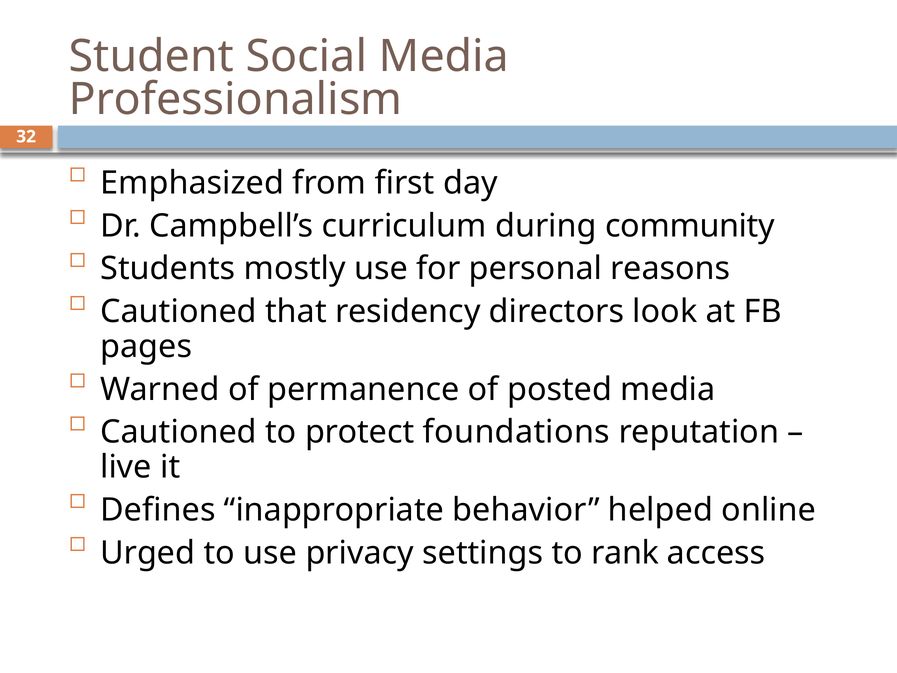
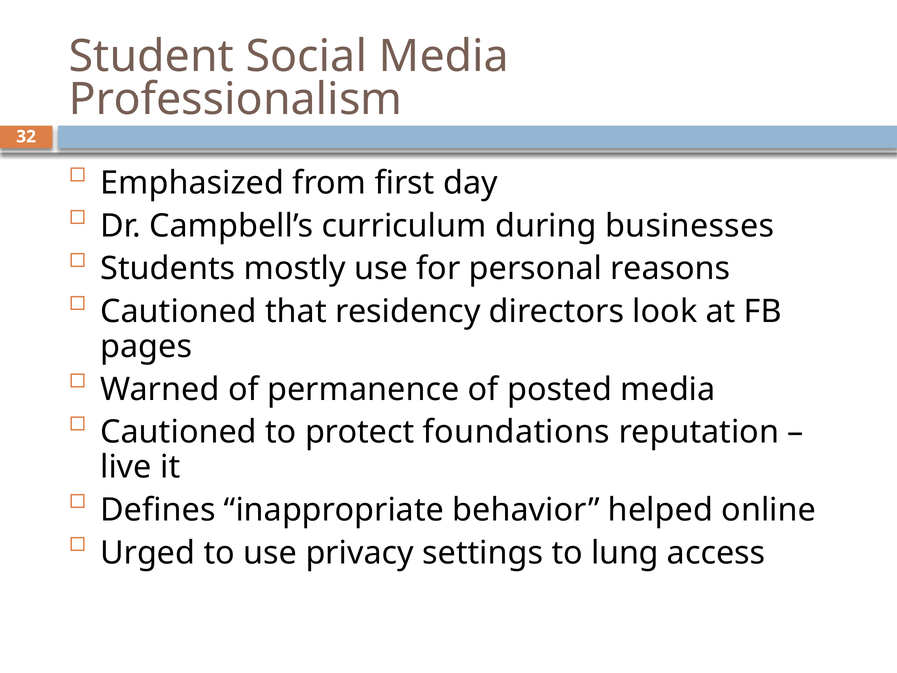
community: community -> businesses (690, 226)
rank: rank -> lung (625, 553)
